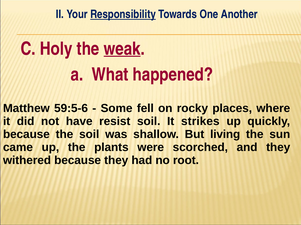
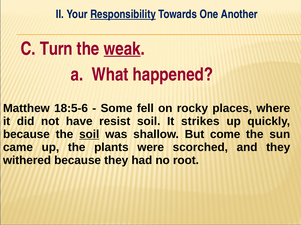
Holy: Holy -> Turn (56, 49)
59:5-6: 59:5-6 -> 18:5-6 (71, 109)
soil underline: none -> present (89, 135)
living: living -> come (225, 135)
